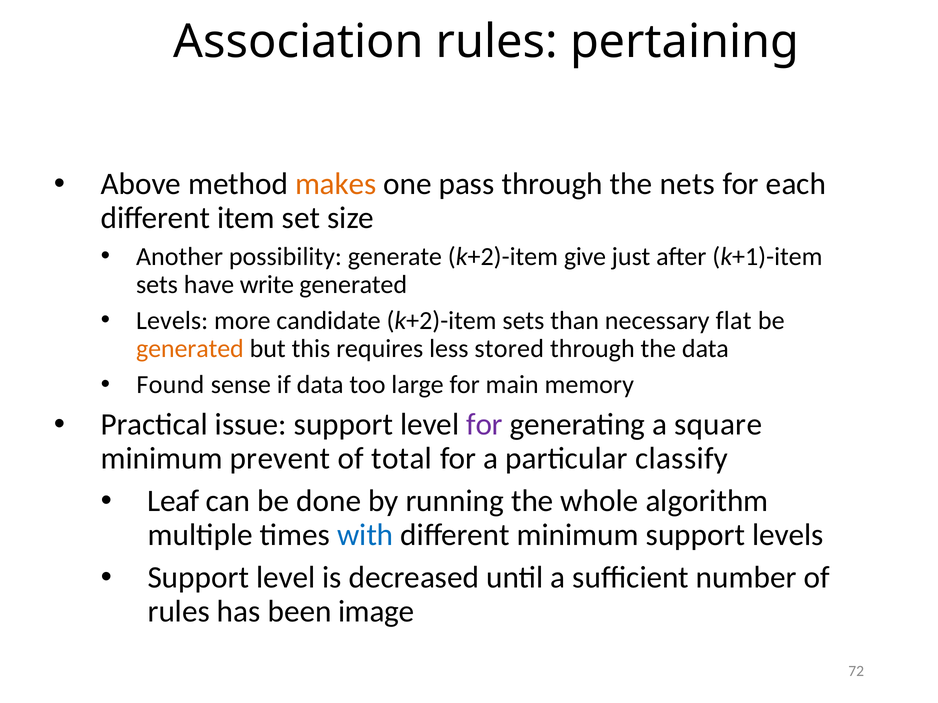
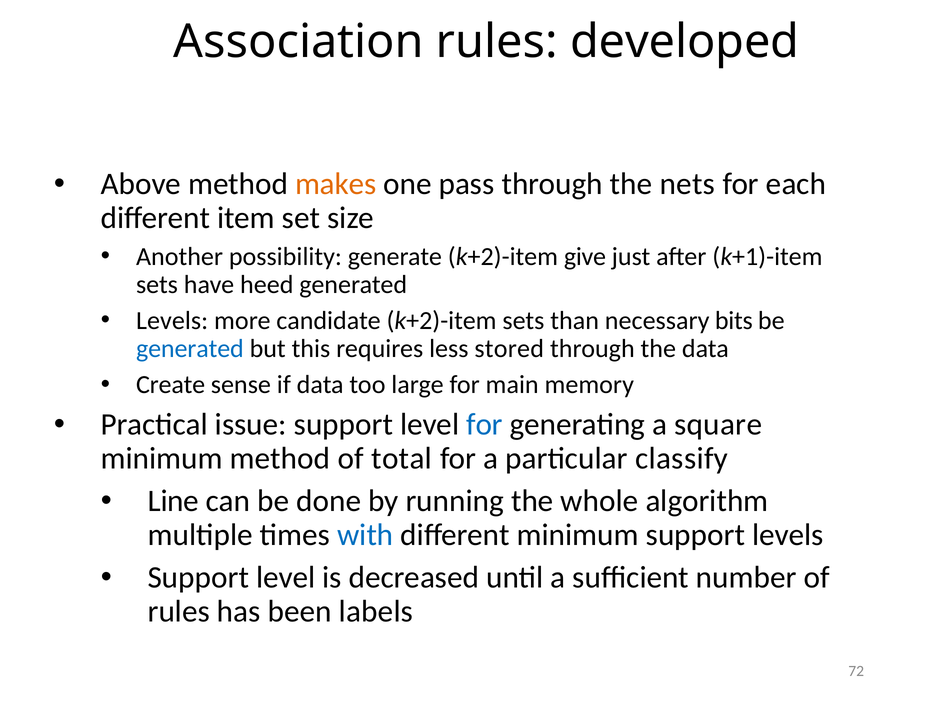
pertaining: pertaining -> developed (685, 42)
write: write -> heed (267, 285)
flat: flat -> bits (734, 321)
generated colour: orange -> blue (190, 349)
Found: Found -> Create (171, 385)
for colour: purple -> blue (485, 425)
minimum prevent: prevent -> method (280, 459)
Leaf: Leaf -> Line (173, 501)
image: image -> labels (376, 612)
